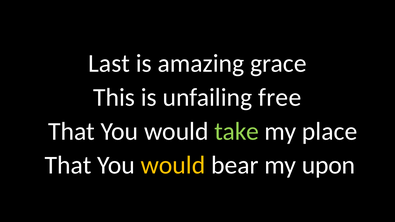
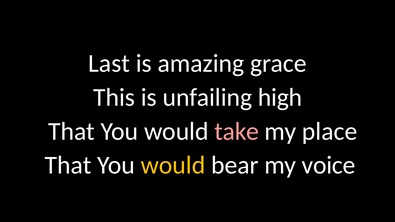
free: free -> high (280, 97)
take colour: light green -> pink (237, 131)
upon: upon -> voice (329, 165)
